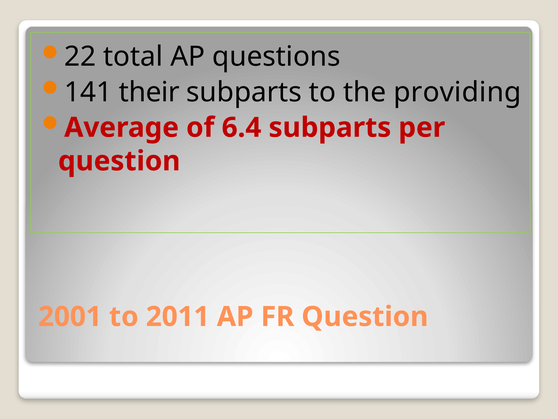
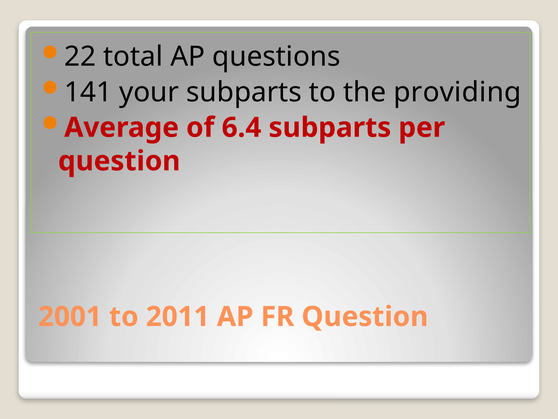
their: their -> your (149, 92)
